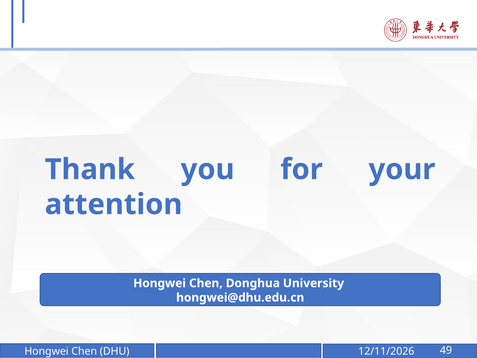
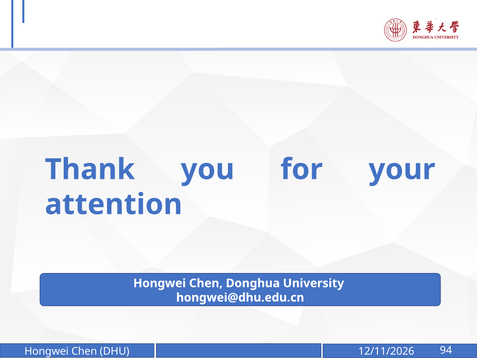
49: 49 -> 94 (446, 350)
